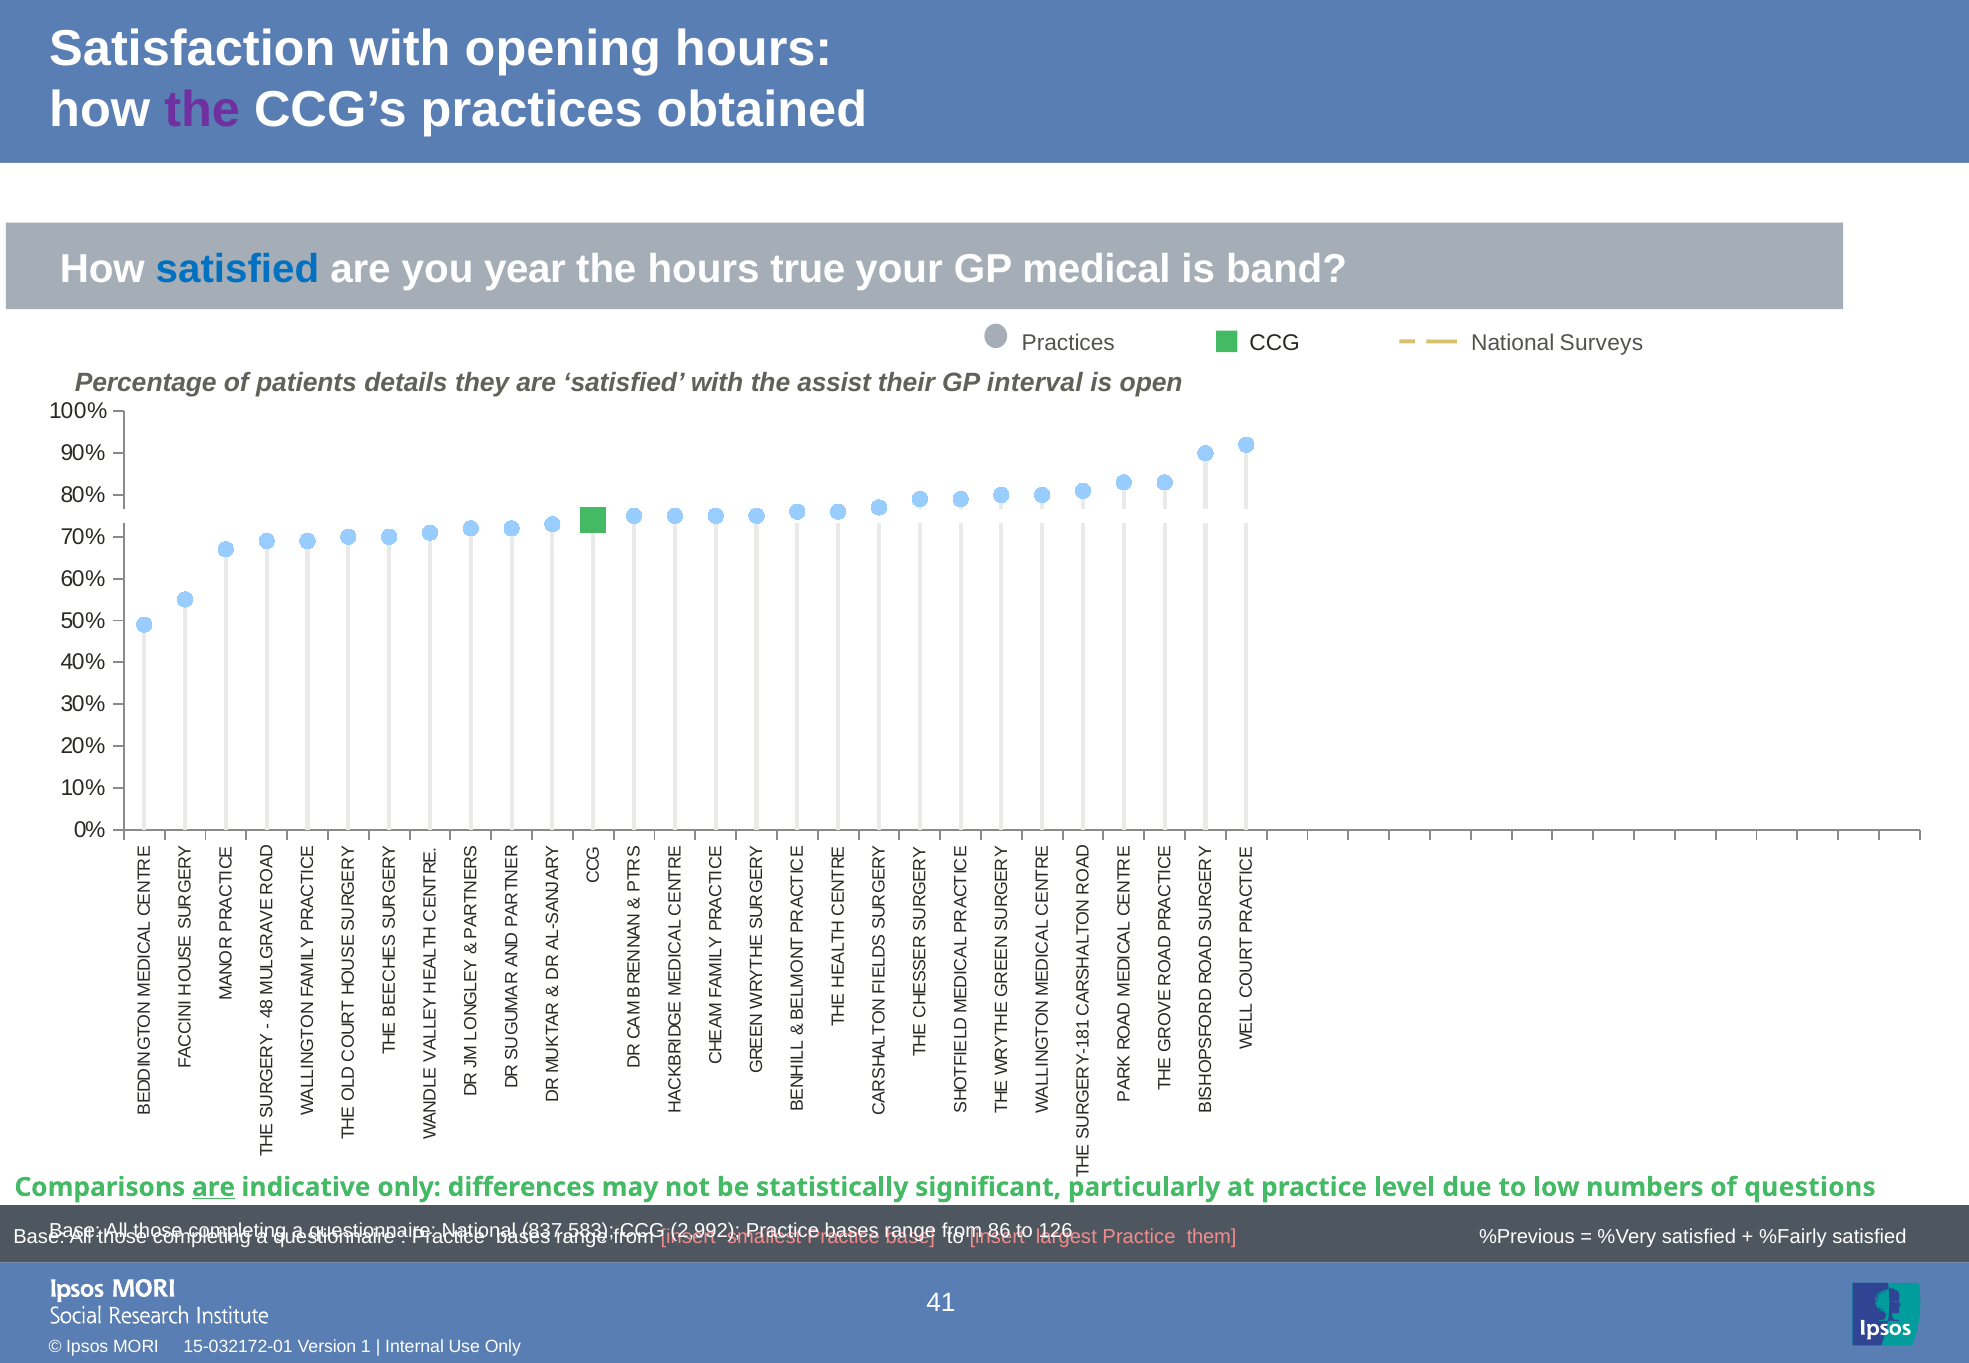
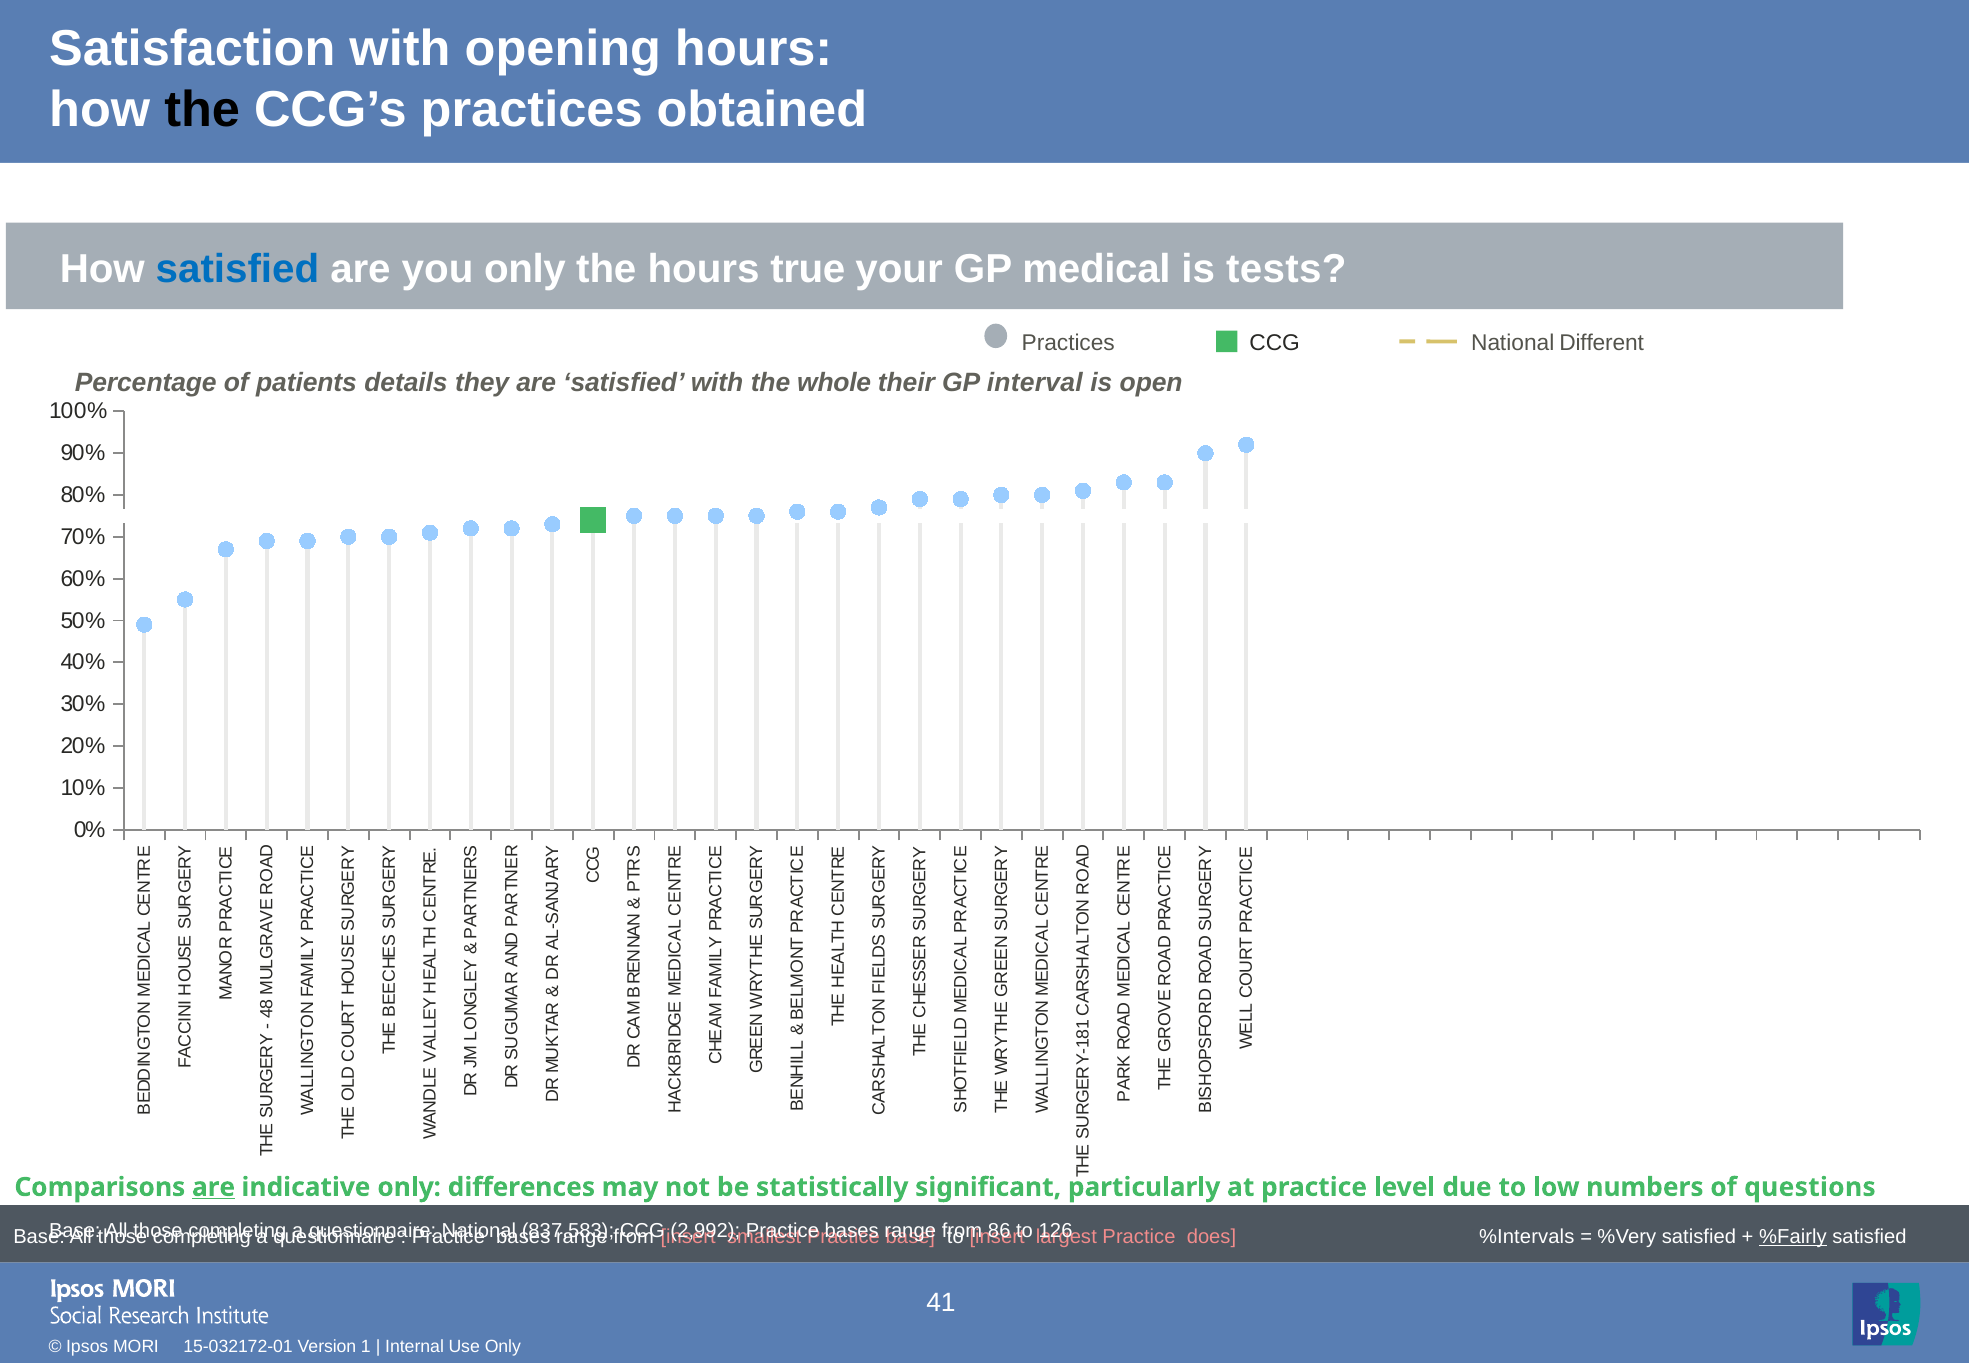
the colour: purple -> black (202, 110)
you year: year -> only (525, 269)
band: band -> tests (1286, 269)
Surveys: Surveys -> Different (1602, 343)
assist: assist -> whole (834, 383)
%Previous: %Previous -> %Intervals (1527, 1237)
%Fairly underline: none -> present (1793, 1237)
them: them -> does (1211, 1237)
